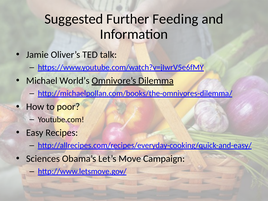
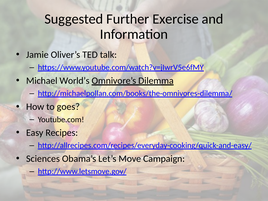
Feeding: Feeding -> Exercise (176, 19)
poor: poor -> goes (68, 107)
